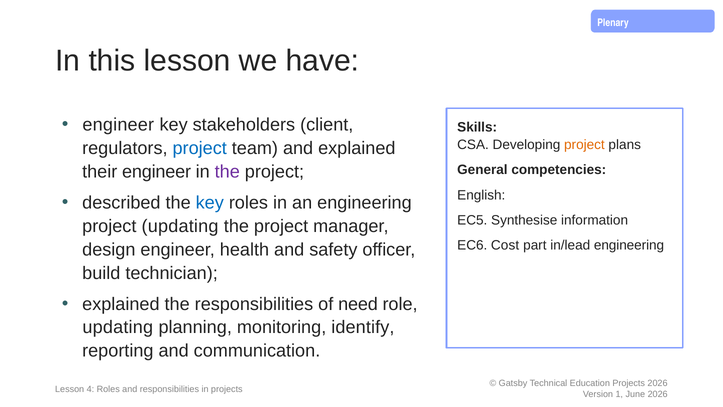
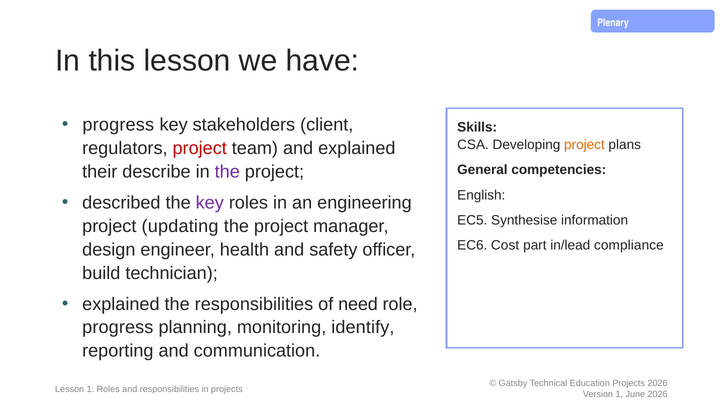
engineer: engineer -> progress (118, 125)
project colour: blue -> red (200, 148)
their engineer: engineer -> describe (156, 172)
key colour: blue -> purple (210, 203)
in/lead engineering: engineering -> compliance (629, 245)
updating: updating -> progress (118, 327)
Lesson 4: 4 -> 1 (90, 389)
